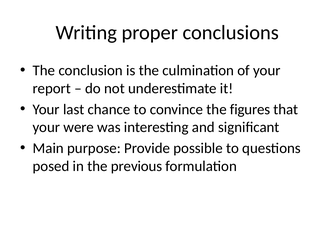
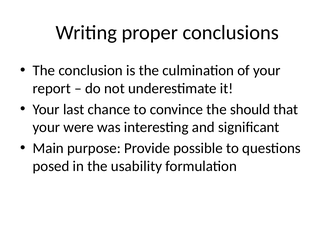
figures: figures -> should (250, 109)
previous: previous -> usability (136, 166)
